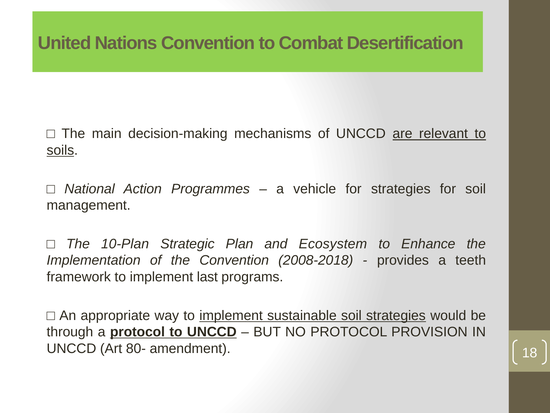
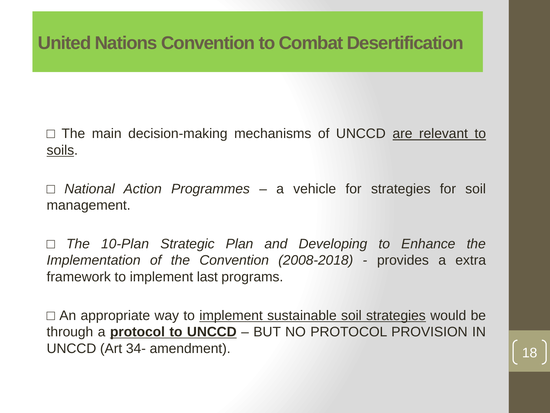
Ecosystem: Ecosystem -> Developing (333, 244)
teeth: teeth -> extra (471, 260)
80-: 80- -> 34- (136, 348)
